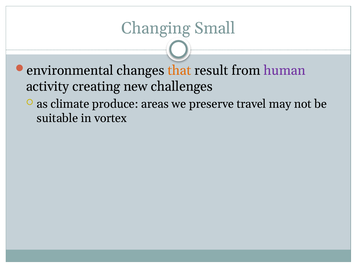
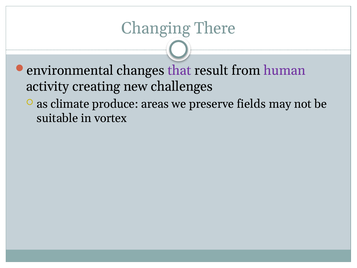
Small: Small -> There (215, 28)
that colour: orange -> purple (179, 70)
travel: travel -> fields (251, 104)
